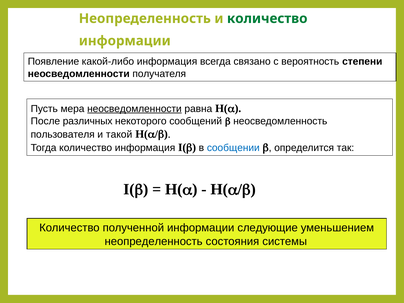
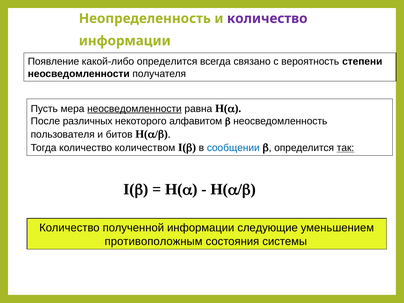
количество colour: green -> purple (267, 19)
какой-либо информация: информация -> определится (167, 62)
сообщений: сообщений -> алфавитом (196, 121)
такой: такой -> битов (119, 134)
количество информация: информация -> количеством (145, 148)
так underline: none -> present (346, 148)
неопределенность: неопределенность -> противоположным (154, 241)
